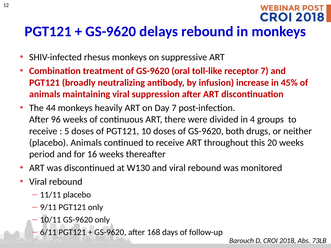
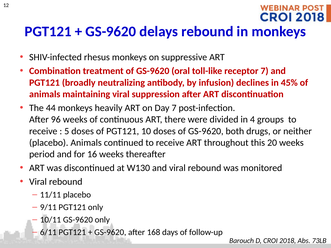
increase: increase -> declines (253, 83)
